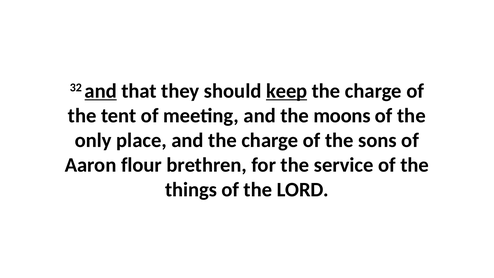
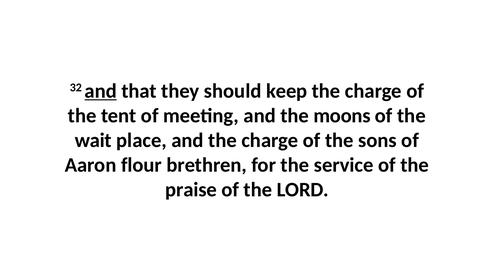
keep underline: present -> none (287, 91)
only: only -> wait (93, 140)
things: things -> praise (191, 190)
